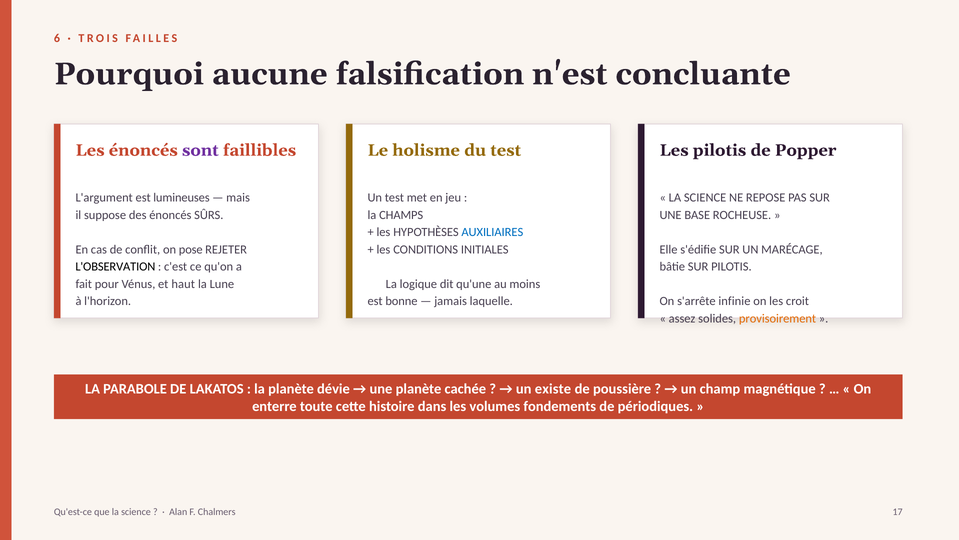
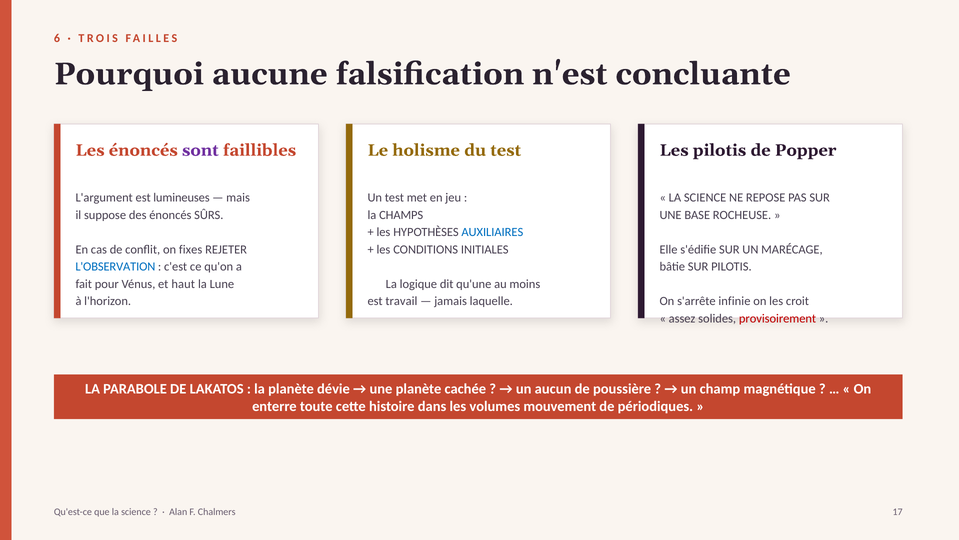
pose: pose -> fixes (191, 249)
L'OBSERVATION colour: black -> blue (115, 266)
bonne: bonne -> travail (401, 301)
provisoirement colour: orange -> red (778, 318)
existe: existe -> aucun (553, 389)
fondements: fondements -> mouvement (560, 406)
